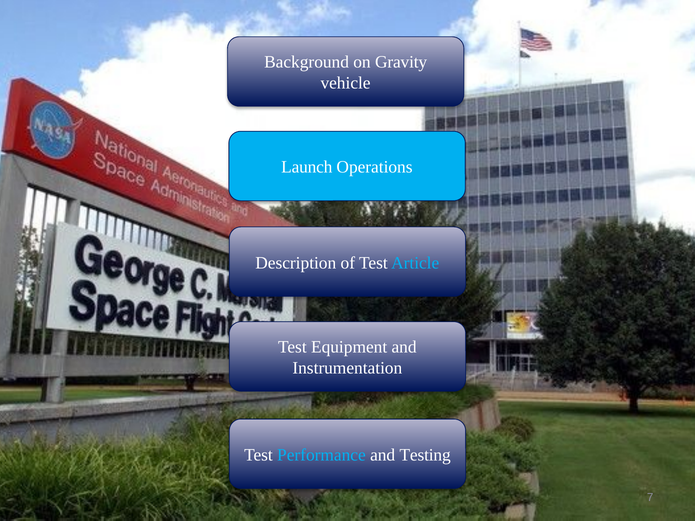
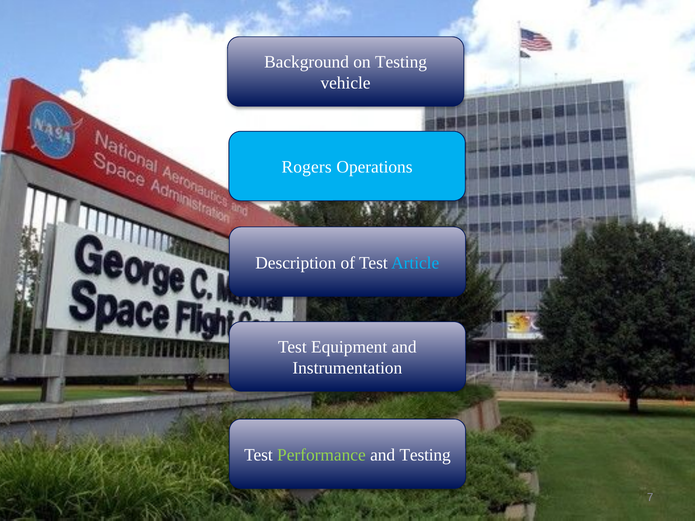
on Gravity: Gravity -> Testing (401, 62)
Launch: Launch -> Rogers (307, 167)
Performance colour: light blue -> light green (321, 455)
